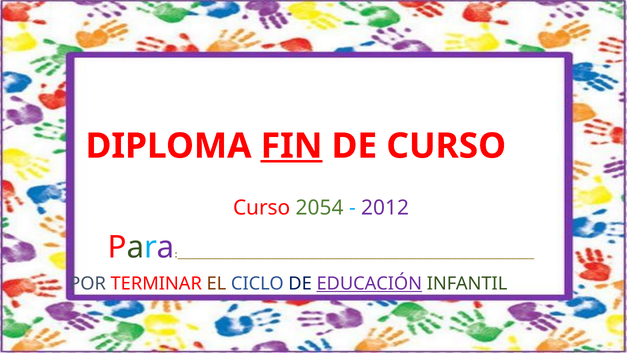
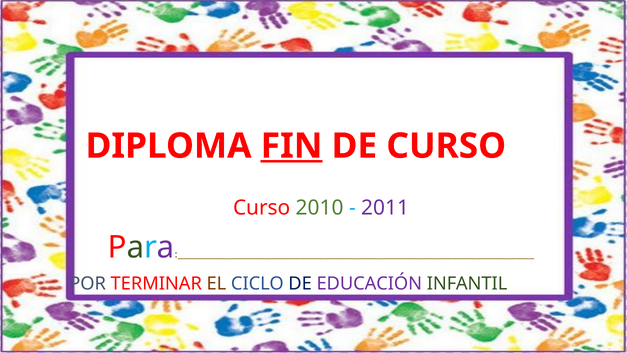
2054: 2054 -> 2010 (320, 208)
2012: 2012 -> 2011 (385, 208)
EDUCACIÓN underline: present -> none (369, 283)
